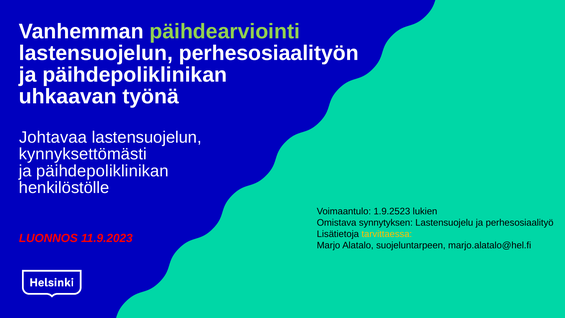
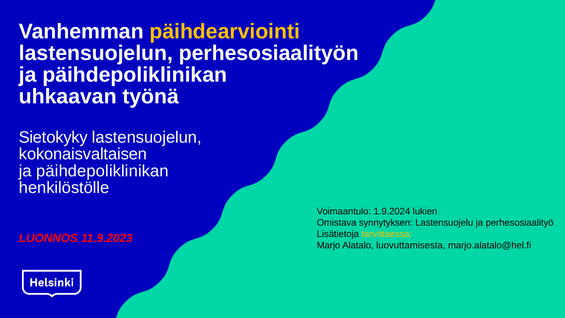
päihdearviointi colour: light green -> yellow (225, 31)
Johtavaa: Johtavaa -> Sietokyky (53, 137)
kynnyksettömästi: kynnyksettömästi -> kokonaisvaltaisen (83, 154)
1.9.2523: 1.9.2523 -> 1.9.2024 (392, 211)
suojeluntarpeen: suojeluntarpeen -> luovuttamisesta (411, 245)
